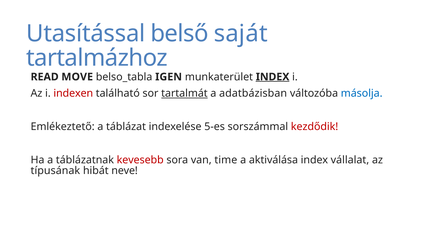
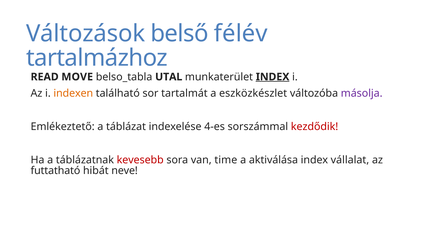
Utasítással: Utasítással -> Változások (86, 34)
saját: saját -> félév (241, 34)
IGEN: IGEN -> UTAL (169, 77)
indexen colour: red -> orange (73, 93)
tartalmát underline: present -> none (184, 93)
adatbázisban: adatbázisban -> eszközkészlet (253, 93)
másolja colour: blue -> purple (362, 93)
5-es: 5-es -> 4-es (215, 127)
típusának: típusának -> futtatható (55, 171)
